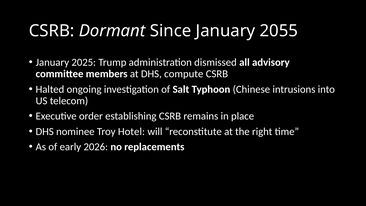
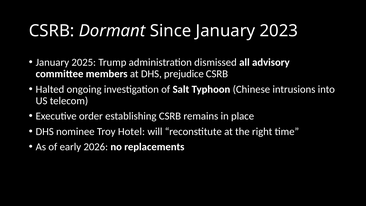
2055: 2055 -> 2023 (279, 31)
compute: compute -> prejudice (184, 74)
